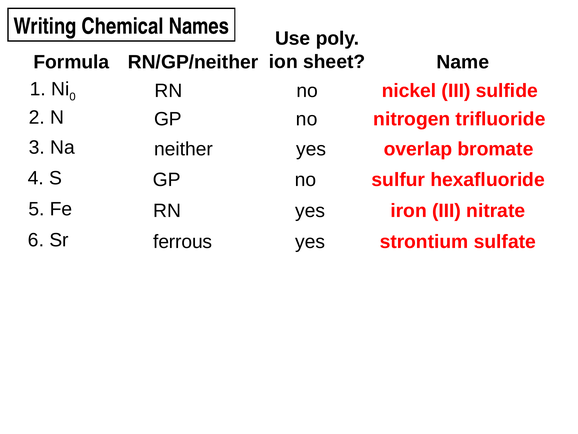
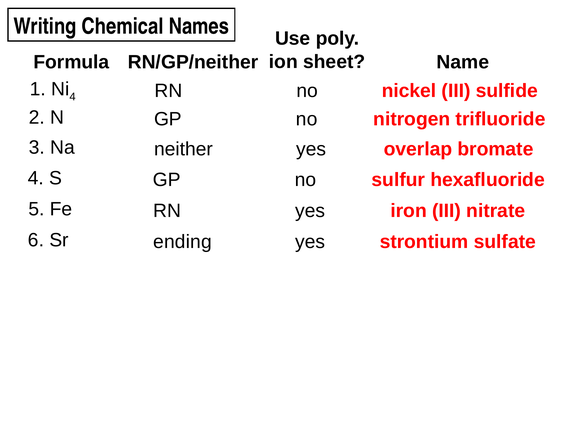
0: 0 -> 4 (73, 97)
ferrous: ferrous -> ending (183, 241)
